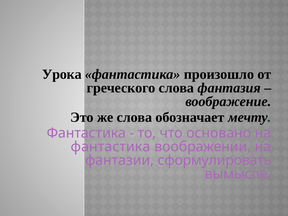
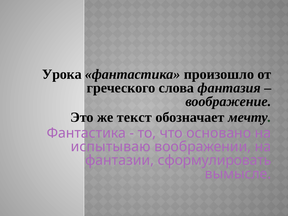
же слова: слова -> текст (134, 117)
фантастика: фантастика -> испытываю (111, 147)
